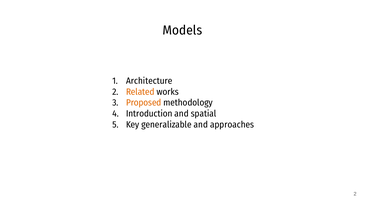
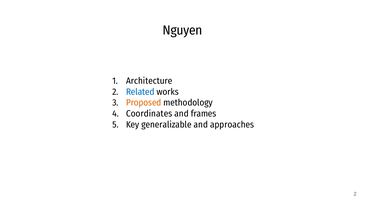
Models: Models -> Nguyen (183, 30)
Related colour: orange -> blue (140, 92)
Introduction: Introduction -> Coordinates (149, 114)
spatial: spatial -> frames (204, 114)
